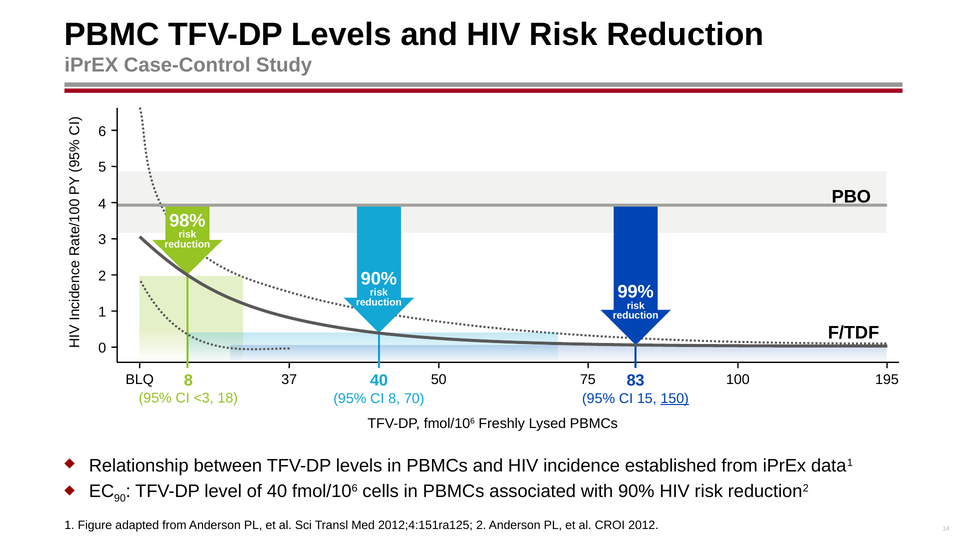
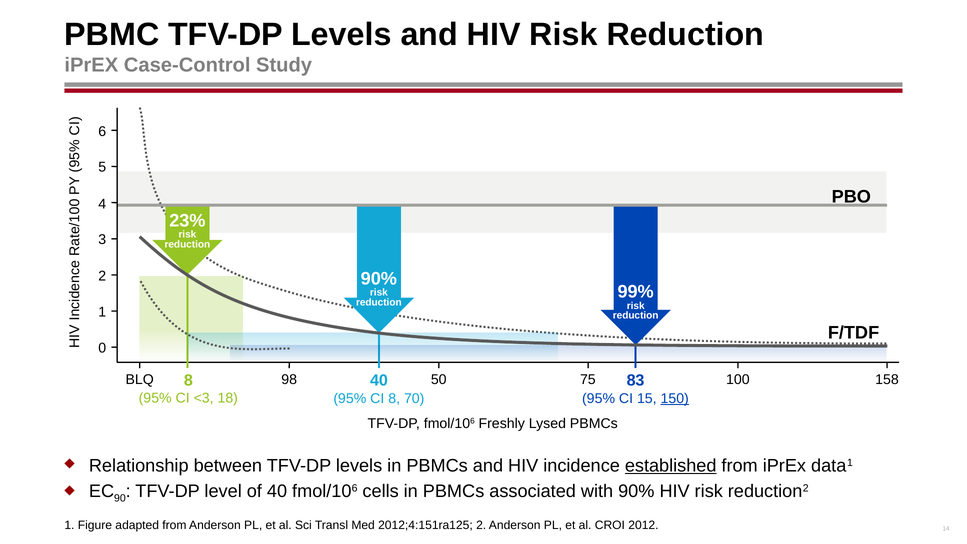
98%: 98% -> 23% (187, 221)
37: 37 -> 98 (289, 380)
195: 195 -> 158 (887, 380)
established underline: none -> present (671, 466)
